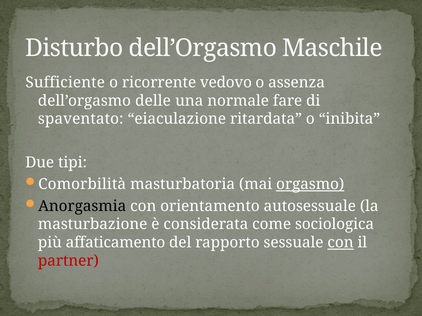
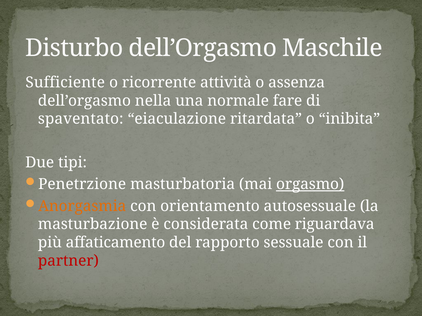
vedovo: vedovo -> attività (226, 83)
delle: delle -> nella (153, 101)
Comorbilità: Comorbilità -> Penetrzione (82, 185)
Anorgasmia colour: black -> orange (82, 206)
sociologica: sociologica -> riguardava (335, 225)
con underline: present -> none (341, 243)
